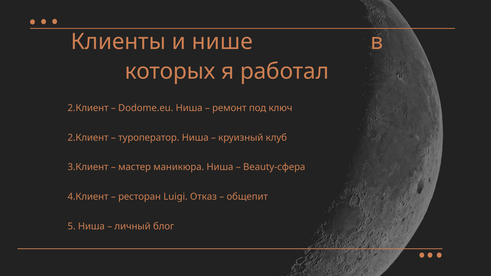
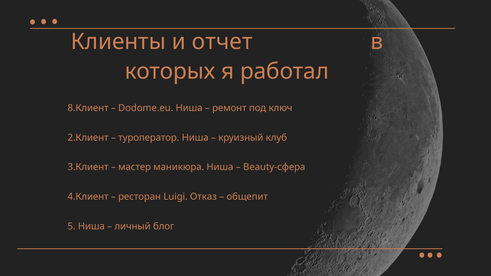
нише: нише -> отчет (222, 42)
2.Клиент: 2.Клиент -> 8.Клиент (88, 108)
